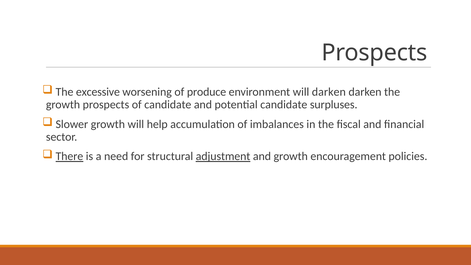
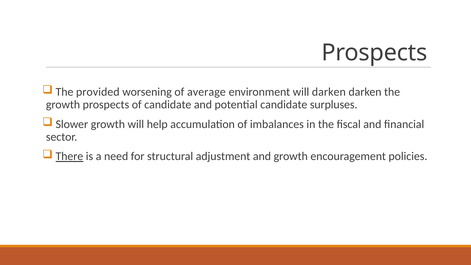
excessive: excessive -> provided (98, 92)
produce: produce -> average (206, 92)
adjustment underline: present -> none (223, 156)
